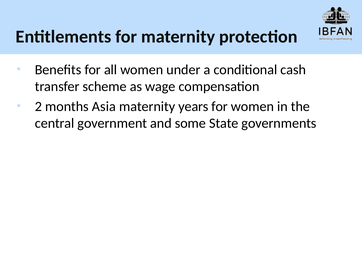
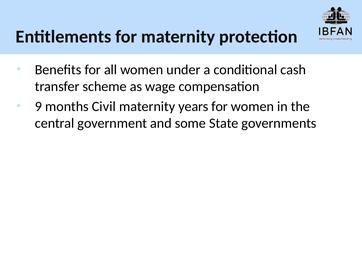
2: 2 -> 9 (38, 107)
Asia: Asia -> Civil (104, 107)
